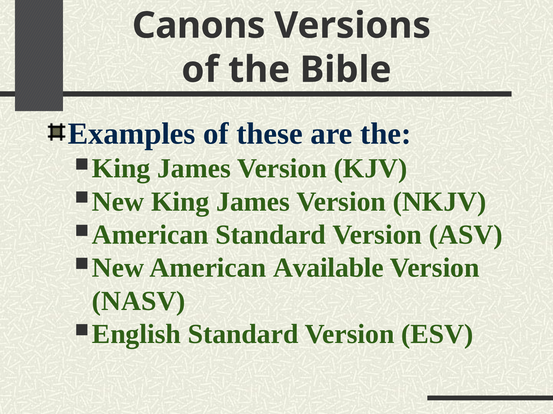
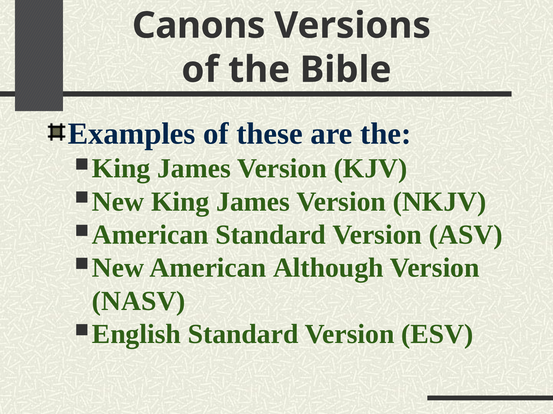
Available: Available -> Although (328, 268)
